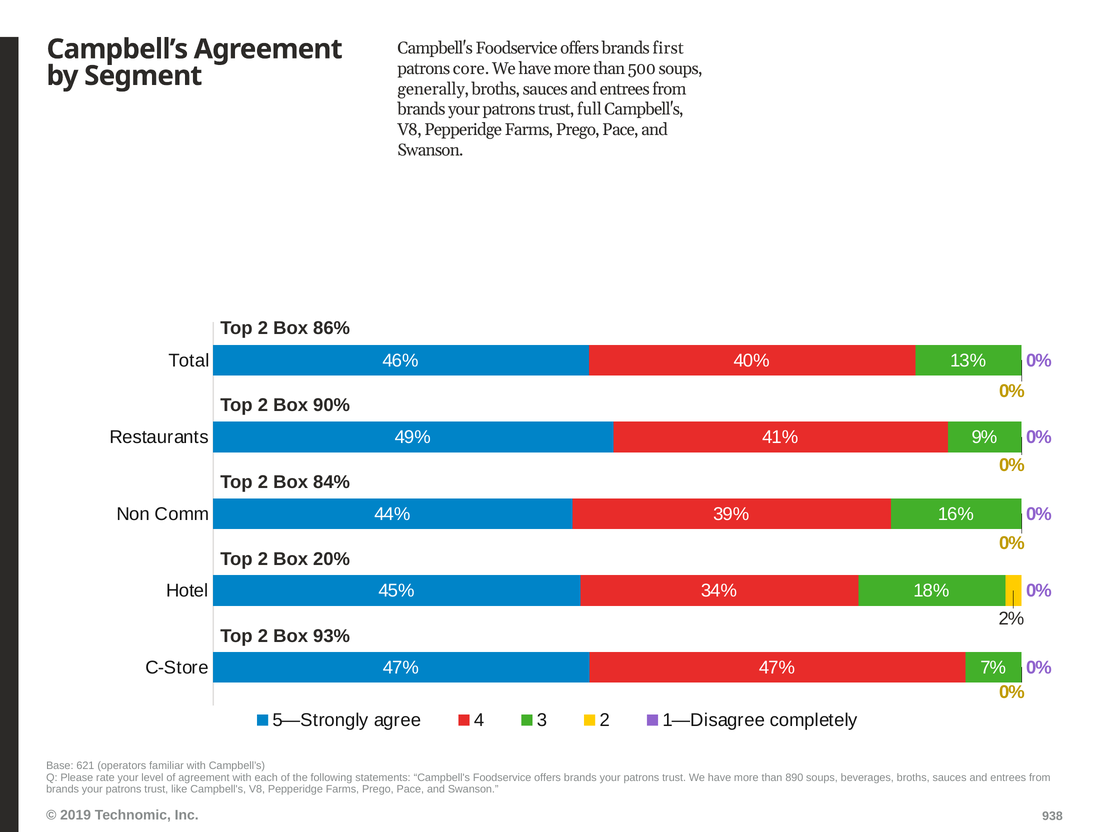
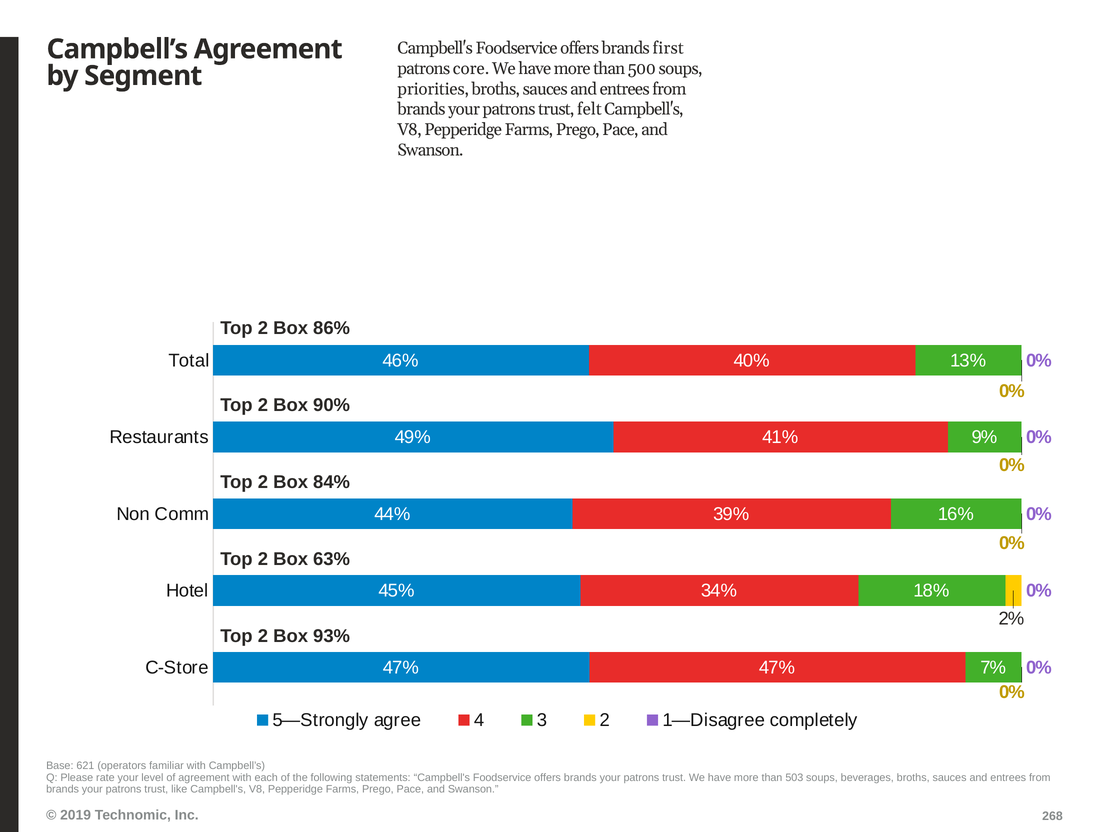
generally: generally -> priorities (433, 89)
full: full -> felt (589, 109)
20%: 20% -> 63% (332, 559)
890: 890 -> 503 (794, 777)
938: 938 -> 268 (1052, 816)
